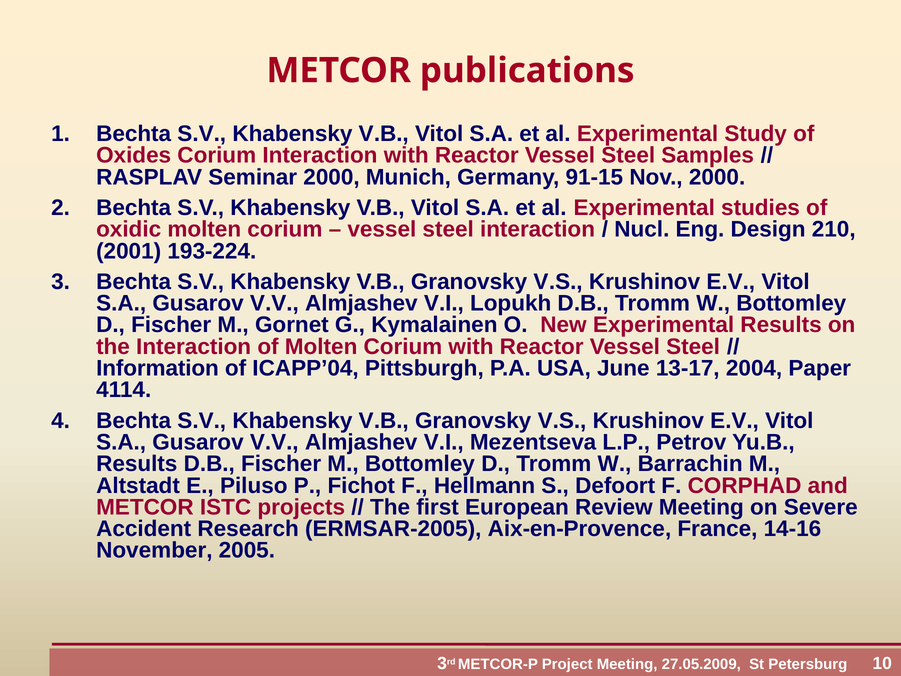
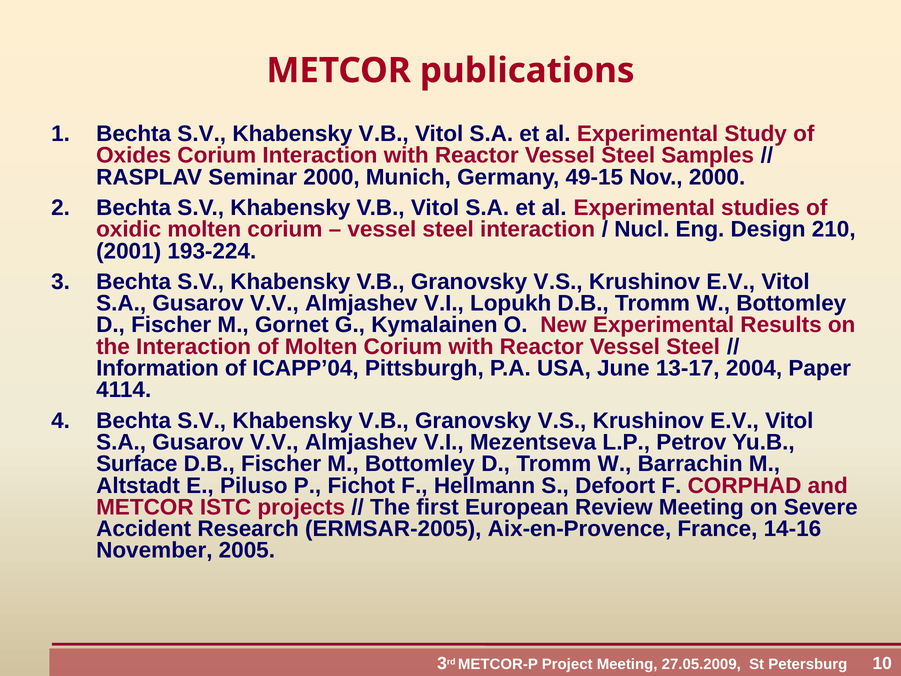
91-15: 91-15 -> 49-15 (594, 177)
Results: Results -> Surface (137, 464)
